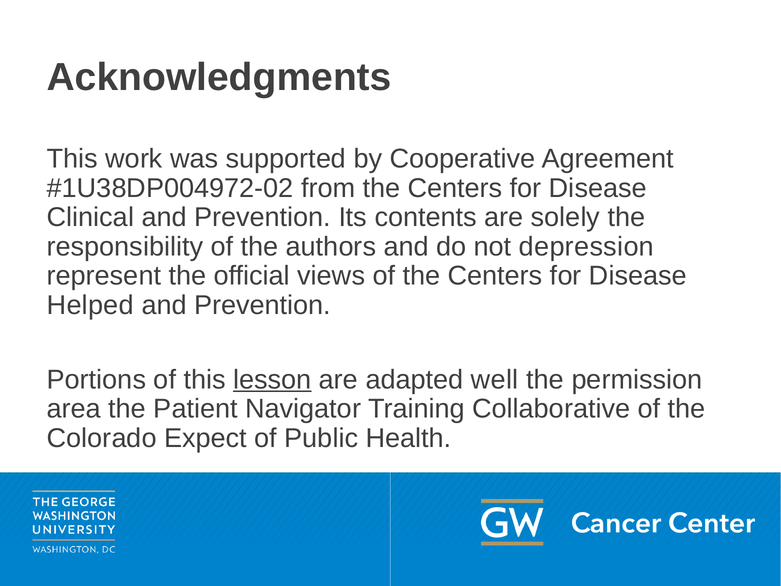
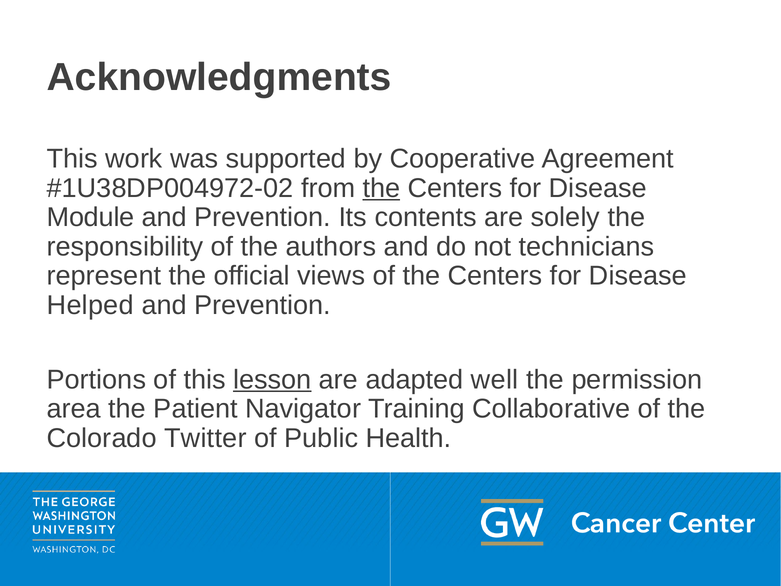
the underline: none -> present (381, 188)
Clinical: Clinical -> Module (91, 217)
depression: depression -> technicians (587, 247)
Expect: Expect -> Twitter (205, 438)
